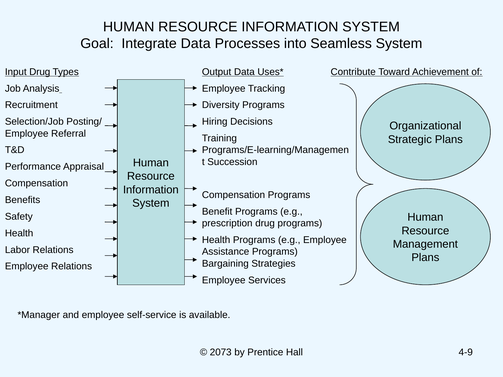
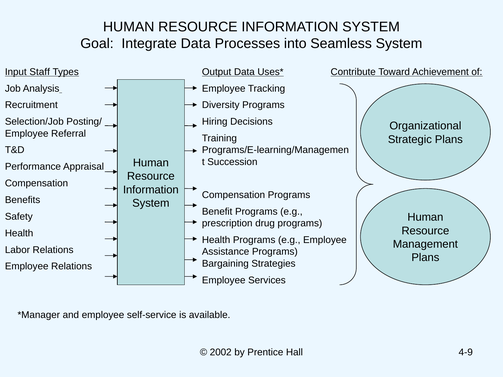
Input Drug: Drug -> Staff (40, 72)
2073: 2073 -> 2002 (221, 353)
